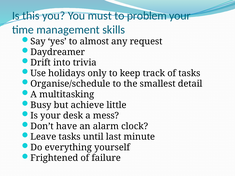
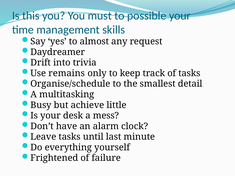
problem: problem -> possible (147, 16)
holidays: holidays -> remains (67, 73)
